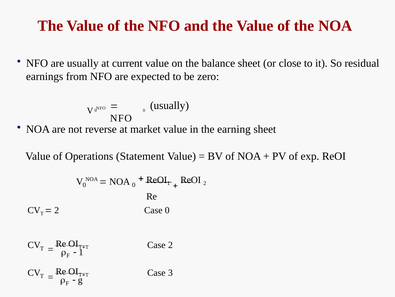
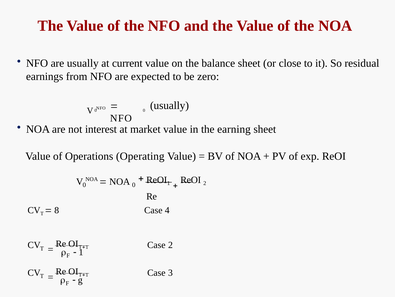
reverse: reverse -> interest (101, 129)
Statement: Statement -> Operating (140, 156)
2: 2 -> 8 (57, 210)
Case 0: 0 -> 4 (167, 210)
